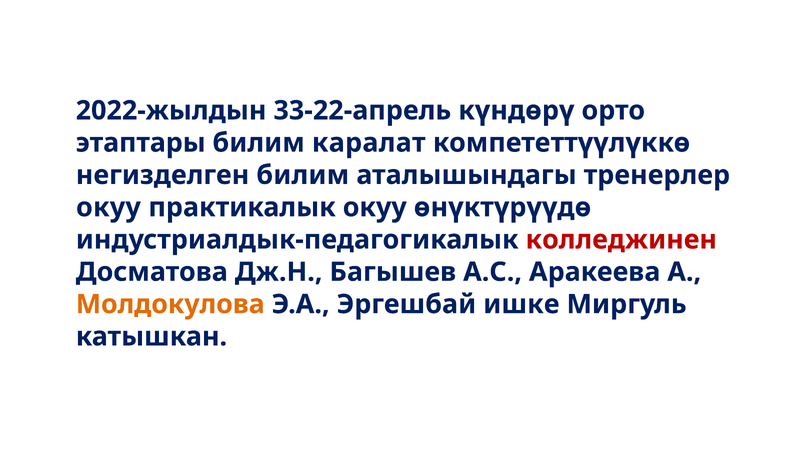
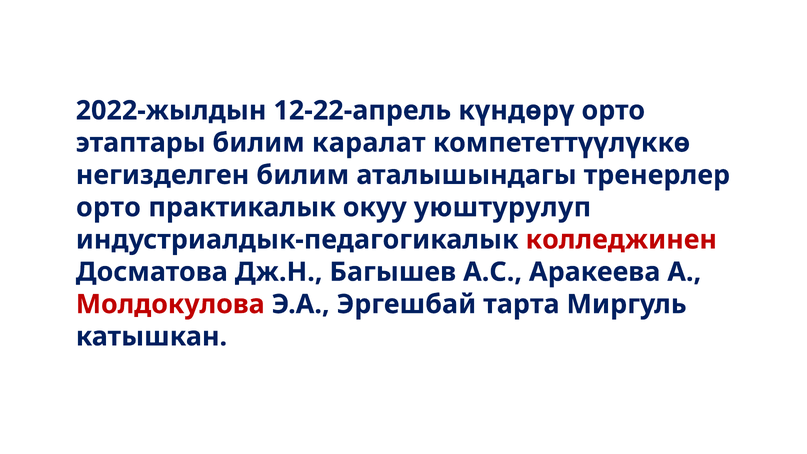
33-22-апрель: 33-22-апрель -> 12-22-апрель (362, 111)
окуу: окуу -> орто (108, 207)
өнүктүрүүдө: өнүктүрүүдө -> уюштурулуп (502, 207)
Молдокулова colour: orange -> red (170, 304)
ишке: ишке -> тарта (521, 304)
